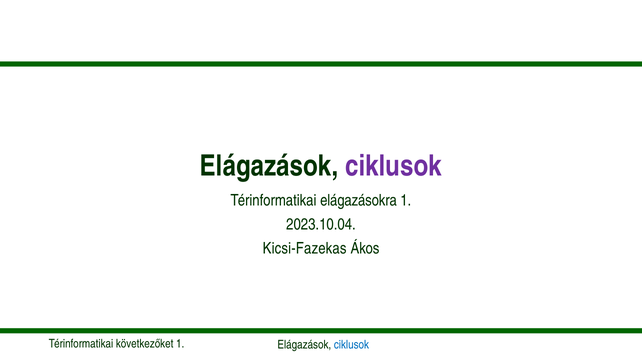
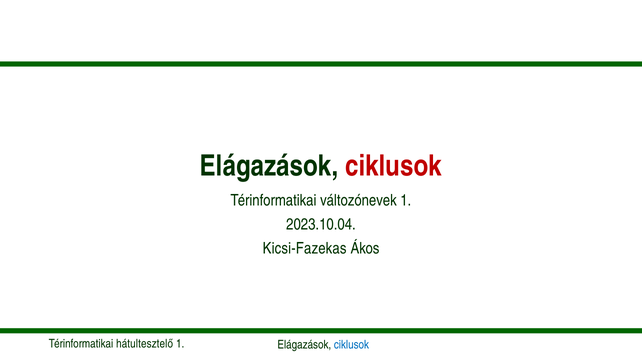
ciklusok colour: purple -> red (393, 166)
elágazásokra: elágazásokra -> változónevek (358, 201)
következőket: következőket -> hátultesztelő (145, 344)
